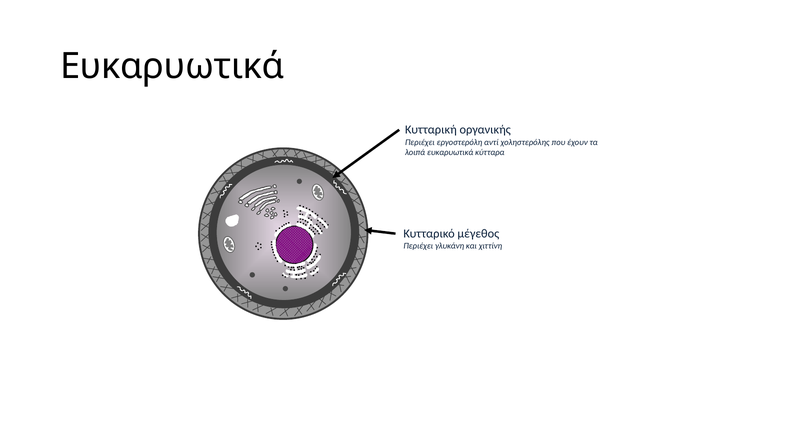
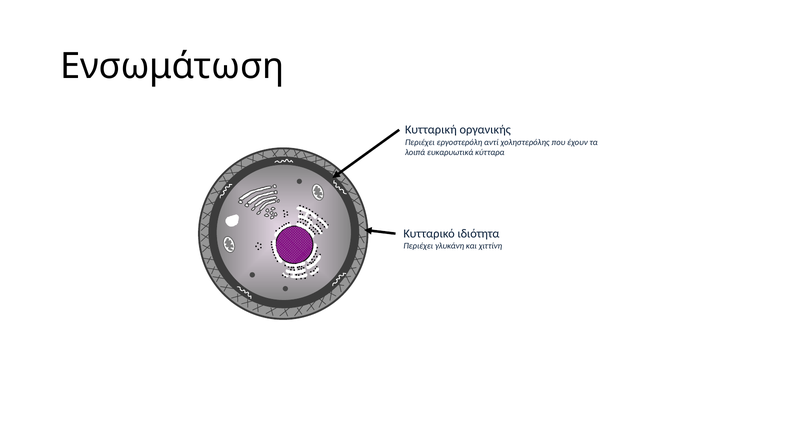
Ευκαρυωτικά: Ευκαρυωτικά -> Ενσωμάτωση (172, 66)
μέγεθος: μέγεθος -> ιδιότητα (478, 234)
